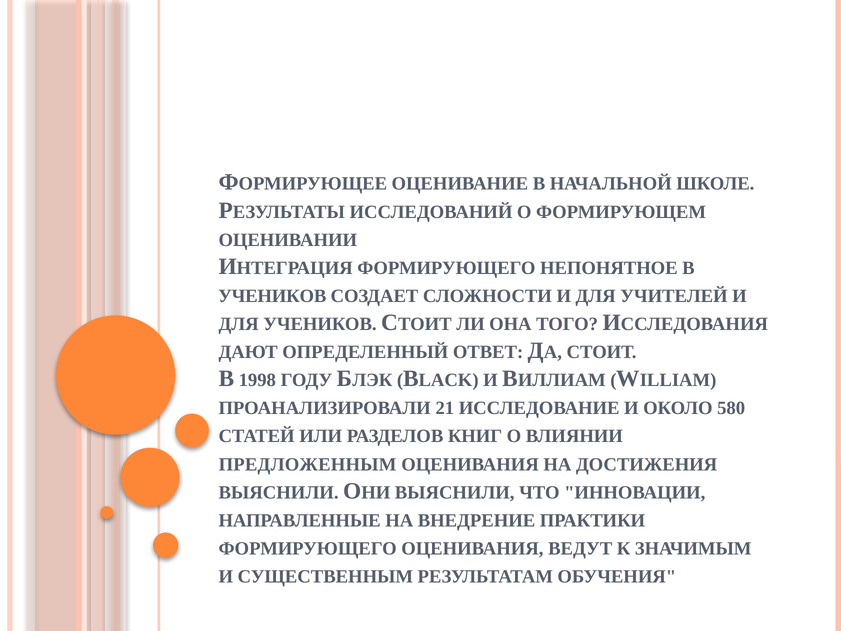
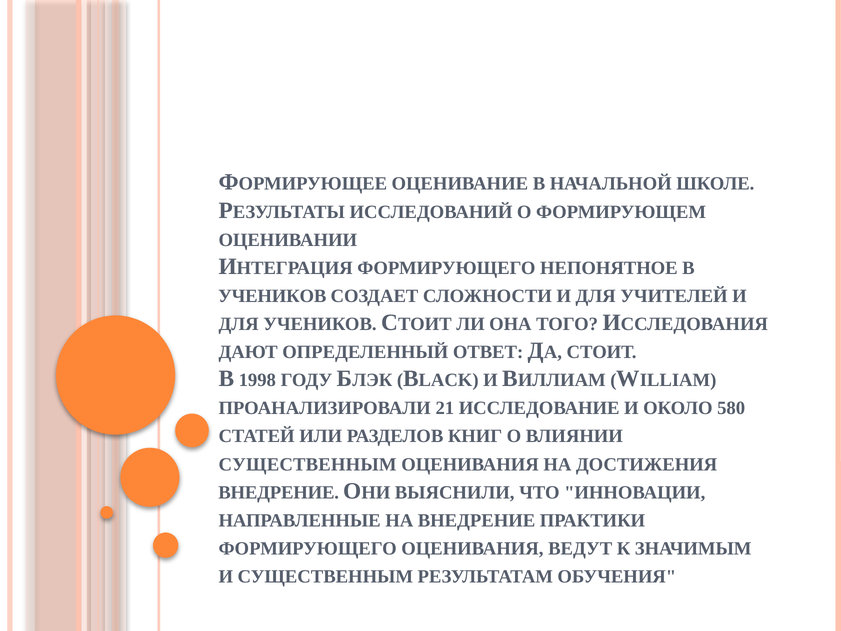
ПРЕДЛОЖЕННЫМ: ПРЕДЛОЖЕННЫМ -> СУЩЕСТВЕННЫМ (308, 464)
ВЫЯСНИЛИ: ВЫЯСНИЛИ -> ВНЕДРЕНИЕ (279, 492)
